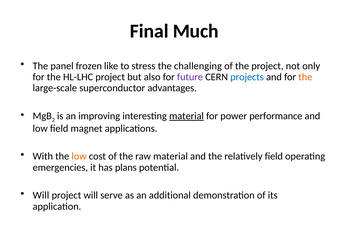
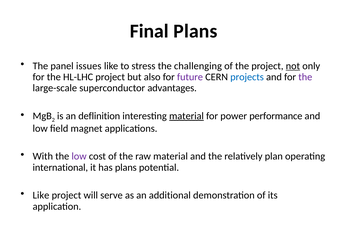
Final Much: Much -> Plans (195, 31)
frozen: frozen -> issues (89, 66)
not underline: none -> present (293, 66)
the colour: orange -> purple (305, 77)
improving: improving -> deflinition (99, 116)
low colour: orange -> purple (79, 156)
relatively field: field -> plan (274, 156)
emergencies: emergencies -> international (60, 167)
Will: Will -> Like (41, 195)
